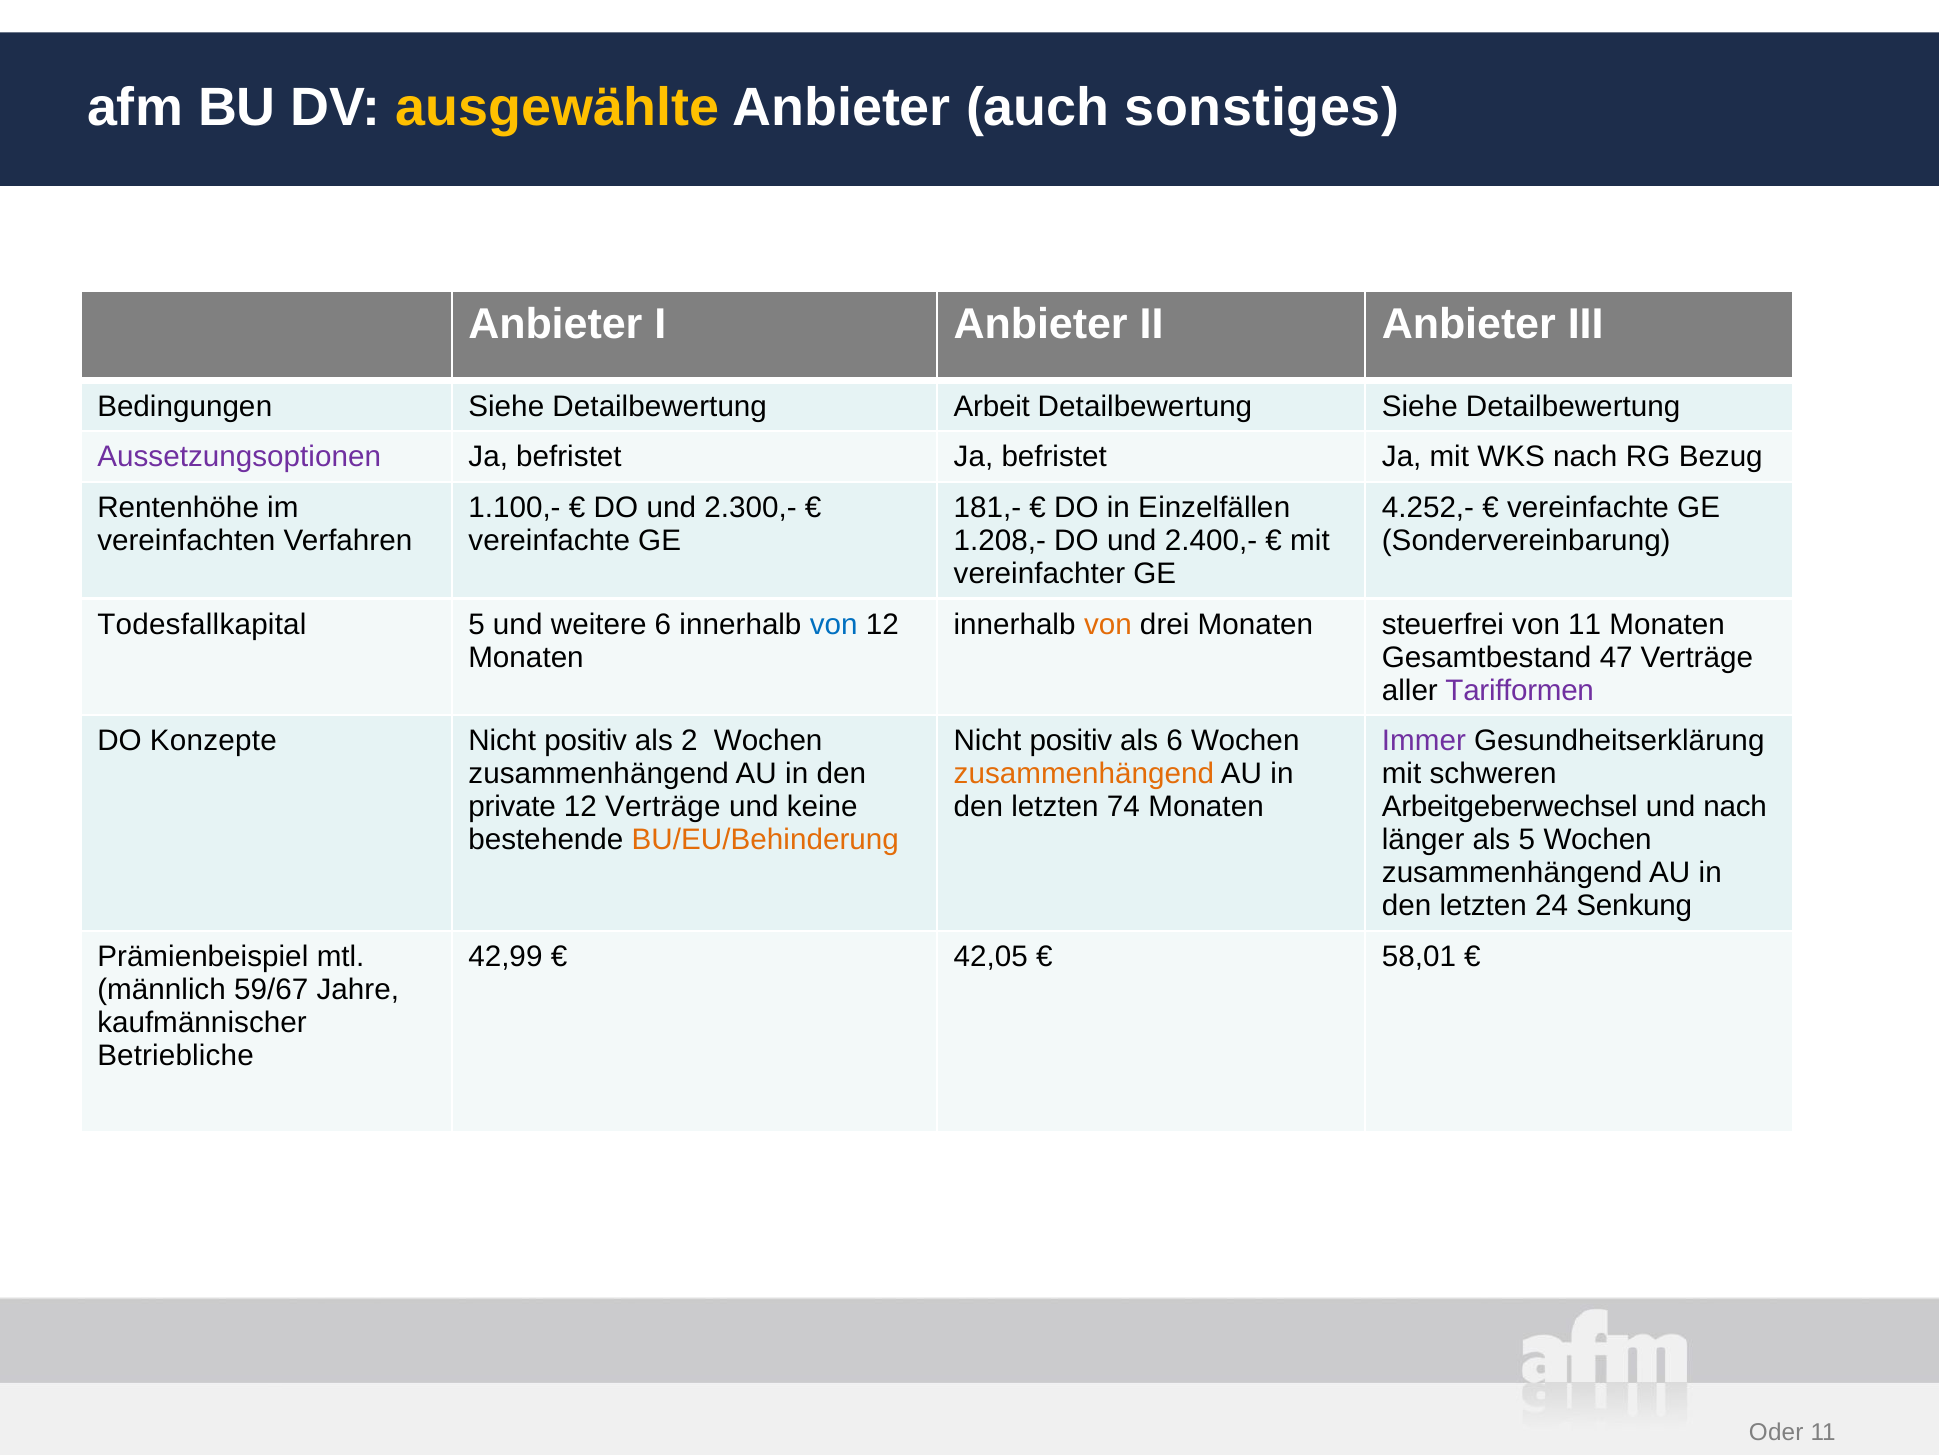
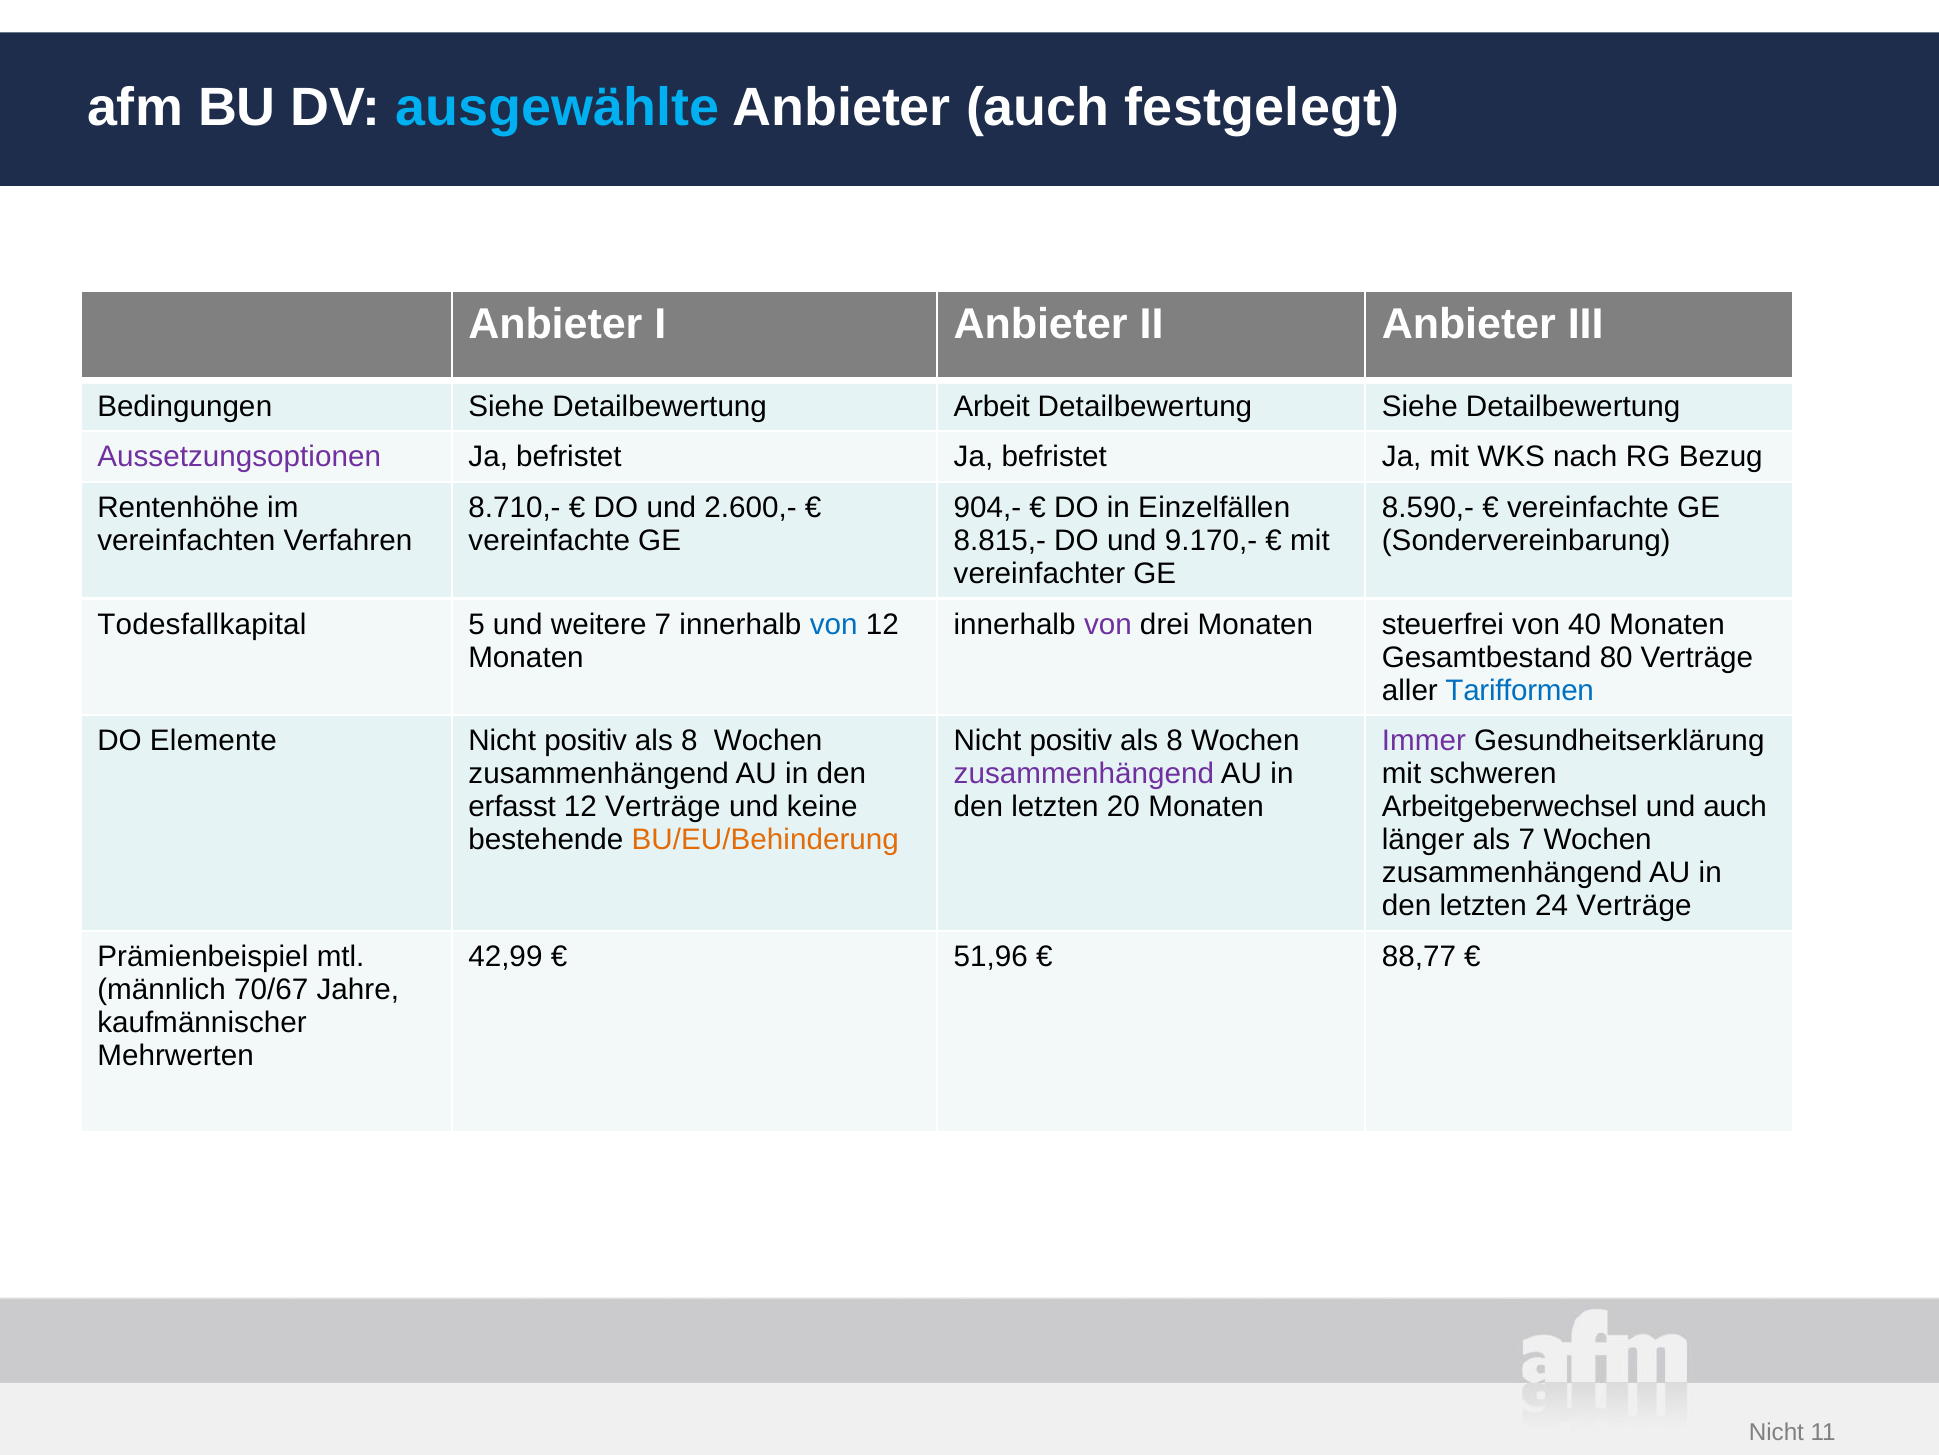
ausgewählte colour: yellow -> light blue (558, 108)
sonstiges: sonstiges -> festgelegt (1262, 108)
1.100,-: 1.100,- -> 8.710,- (515, 507)
2.300,-: 2.300,- -> 2.600,- (751, 507)
181,-: 181,- -> 904,- (987, 507)
4.252,-: 4.252,- -> 8.590,- (1428, 507)
1.208,-: 1.208,- -> 8.815,- (1000, 540)
2.400,-: 2.400,- -> 9.170,- (1211, 540)
weitere 6: 6 -> 7 (663, 624)
von colour: orange -> purple (1108, 624)
von 11: 11 -> 40 (1585, 624)
47: 47 -> 80 (1616, 657)
Tarifformen colour: purple -> blue (1520, 690)
Konzepte: Konzepte -> Elemente (213, 741)
2: 2 -> 8 (689, 741)
6: 6 -> 8 (1175, 741)
zusammenhängend colour: orange -> purple (1084, 774)
private: private -> erfasst (512, 807)
74: 74 -> 20 (1123, 807)
und nach: nach -> auch (1735, 807)
als 5: 5 -> 7 (1527, 840)
24 Senkung: Senkung -> Verträge (1634, 906)
42,05: 42,05 -> 51,96 (991, 956)
58,01: 58,01 -> 88,77 (1419, 956)
59/67: 59/67 -> 70/67 (271, 989)
Betriebliche: Betriebliche -> Mehrwerten (176, 1055)
Oder: Oder -> Nicht (1776, 1432)
